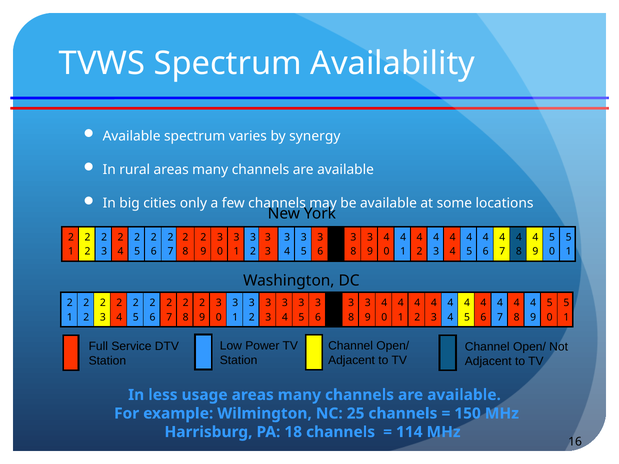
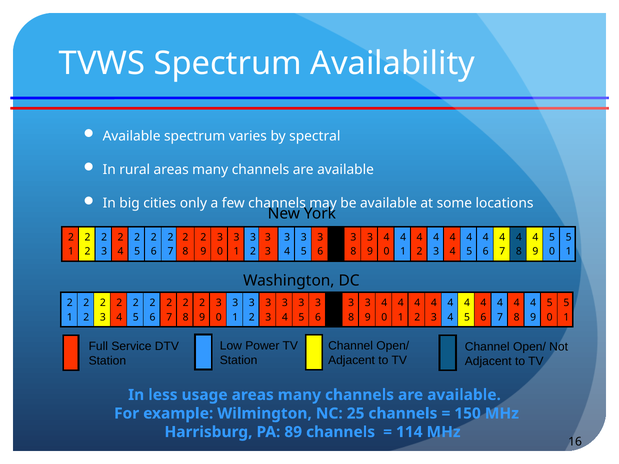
synergy: synergy -> spectral (315, 136)
18: 18 -> 89 (293, 432)
